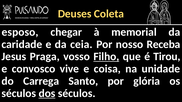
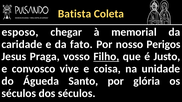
Deuses: Deuses -> Batista (75, 14)
ceia: ceia -> fato (81, 44)
Receba: Receba -> Perigos (163, 44)
Tirou: Tirou -> Justo (167, 57)
Carrega: Carrega -> Águeda (41, 81)
dos underline: present -> none (47, 94)
